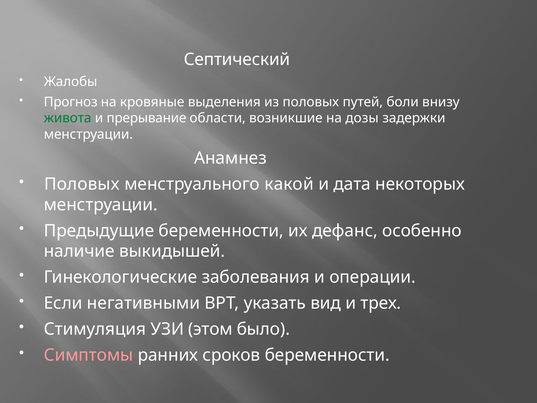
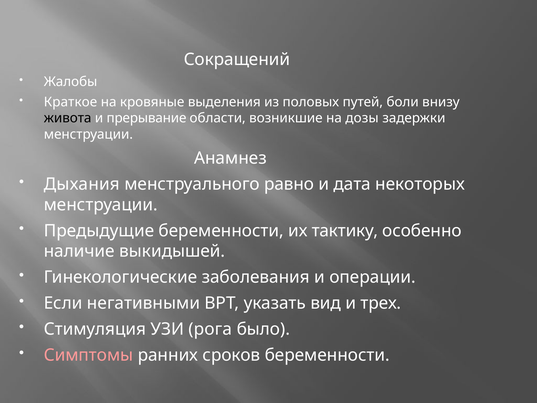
Септический: Септический -> Сокращений (237, 59)
Прогноз: Прогноз -> Краткое (71, 102)
живота colour: green -> black (68, 118)
Половых: Половых -> Дыхания (82, 184)
какой: какой -> равно (289, 184)
дефанс: дефанс -> тактику (345, 231)
этом: этом -> рога (210, 329)
